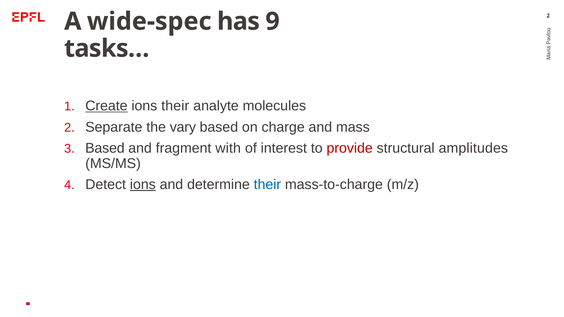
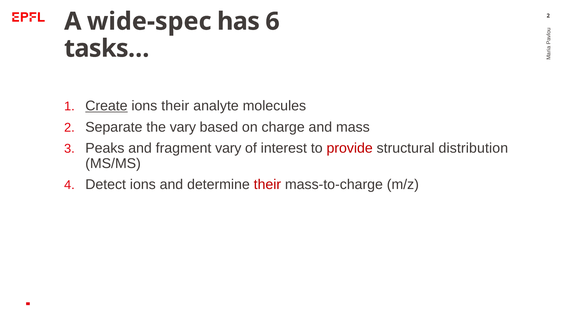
9: 9 -> 6 (273, 21)
Based: Based -> Peaks (105, 148)
fragment with: with -> vary (228, 148)
amplitudes: amplitudes -> distribution (473, 148)
ions underline: present -> none (143, 185)
their colour: blue -> red (267, 185)
